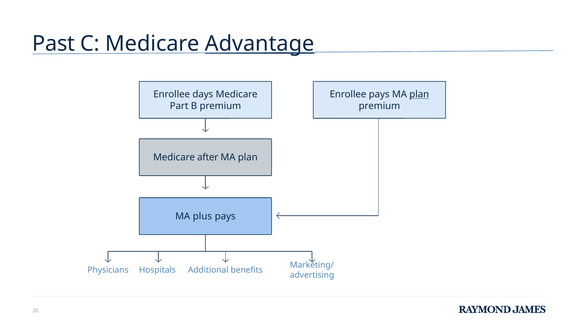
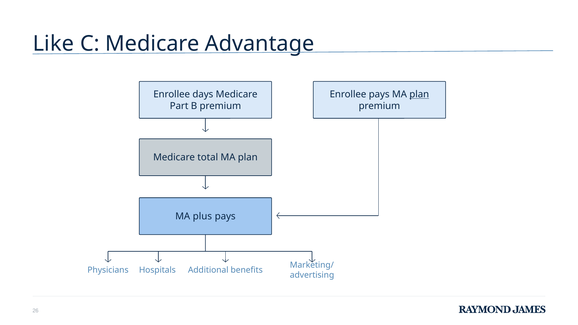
Past: Past -> Like (53, 44)
Advantage underline: present -> none (260, 44)
after: after -> total (208, 157)
